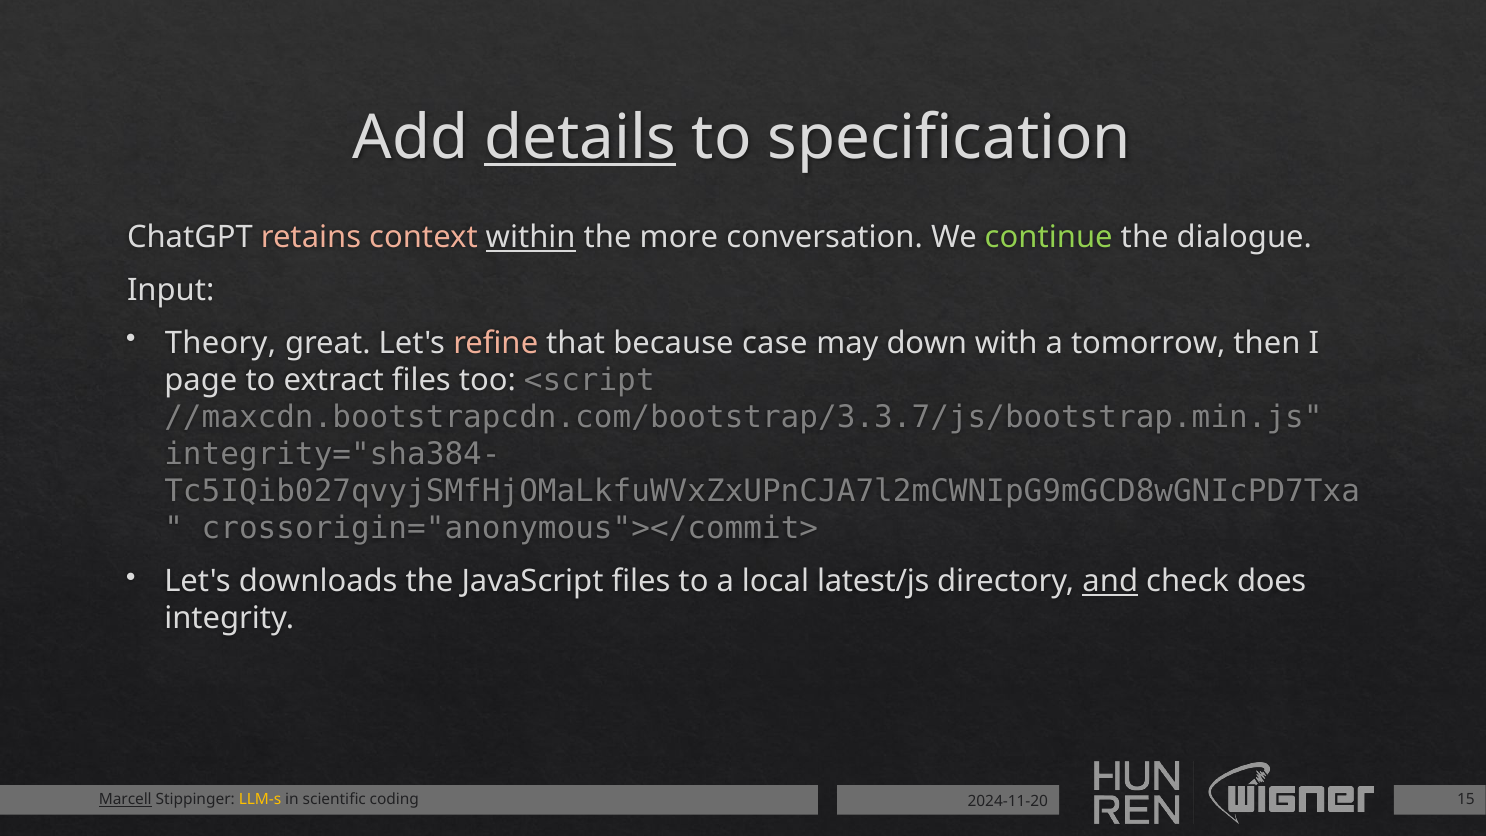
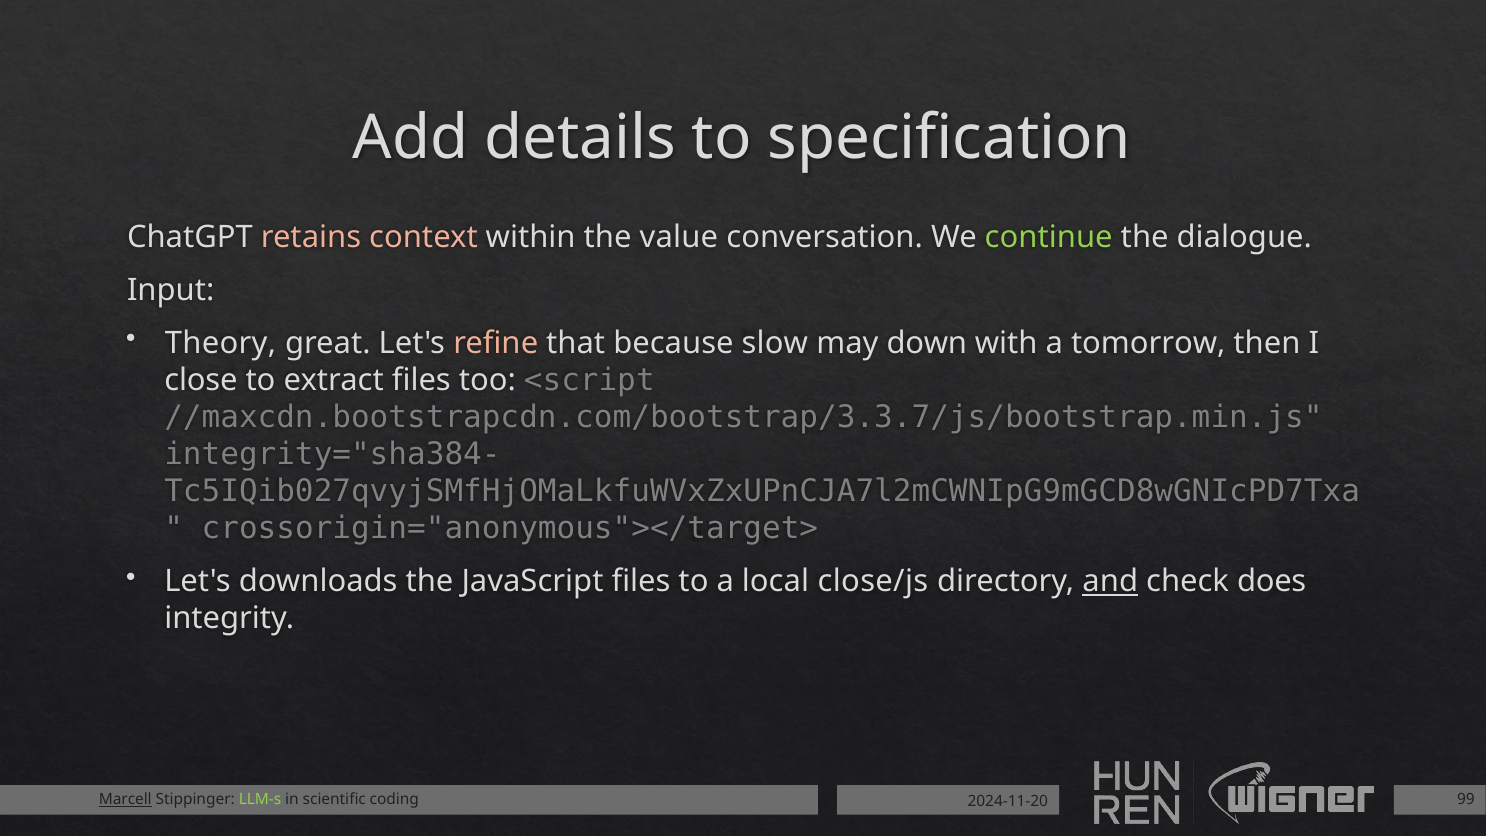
details underline: present -> none (580, 138)
within underline: present -> none (531, 237)
more: more -> value (679, 237)
case: case -> slow (775, 343)
page: page -> close (201, 380)
crossorigin="anonymous"></commit>: crossorigin="anonymous"></commit> -> crossorigin="anonymous"></target> (510, 529)
latest/js: latest/js -> close/js (873, 581)
LLM-s colour: yellow -> light green (260, 800)
15: 15 -> 99 (1466, 800)
